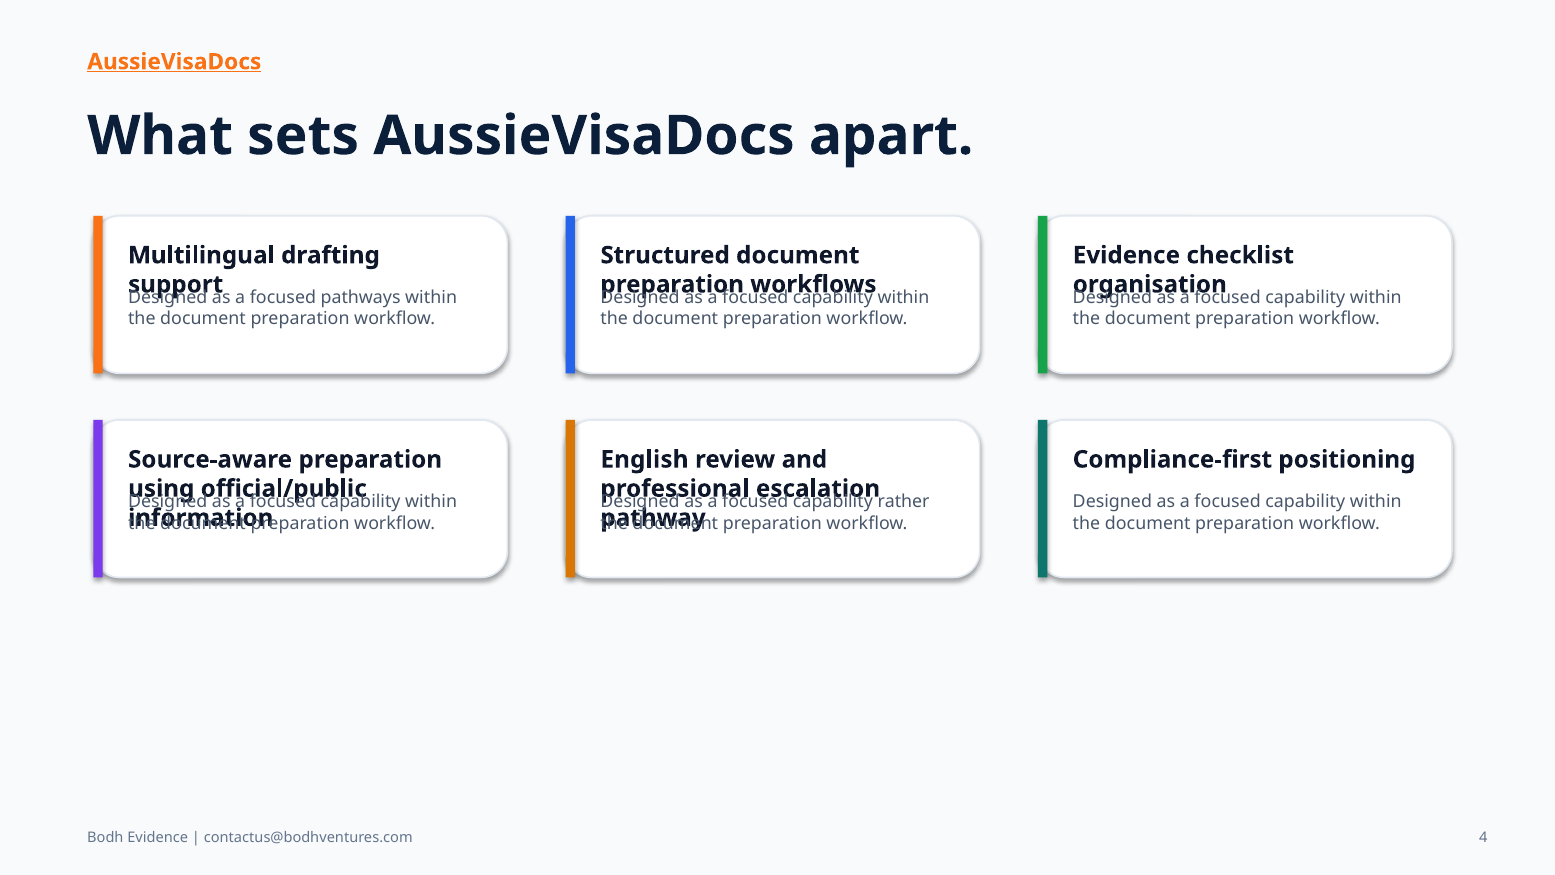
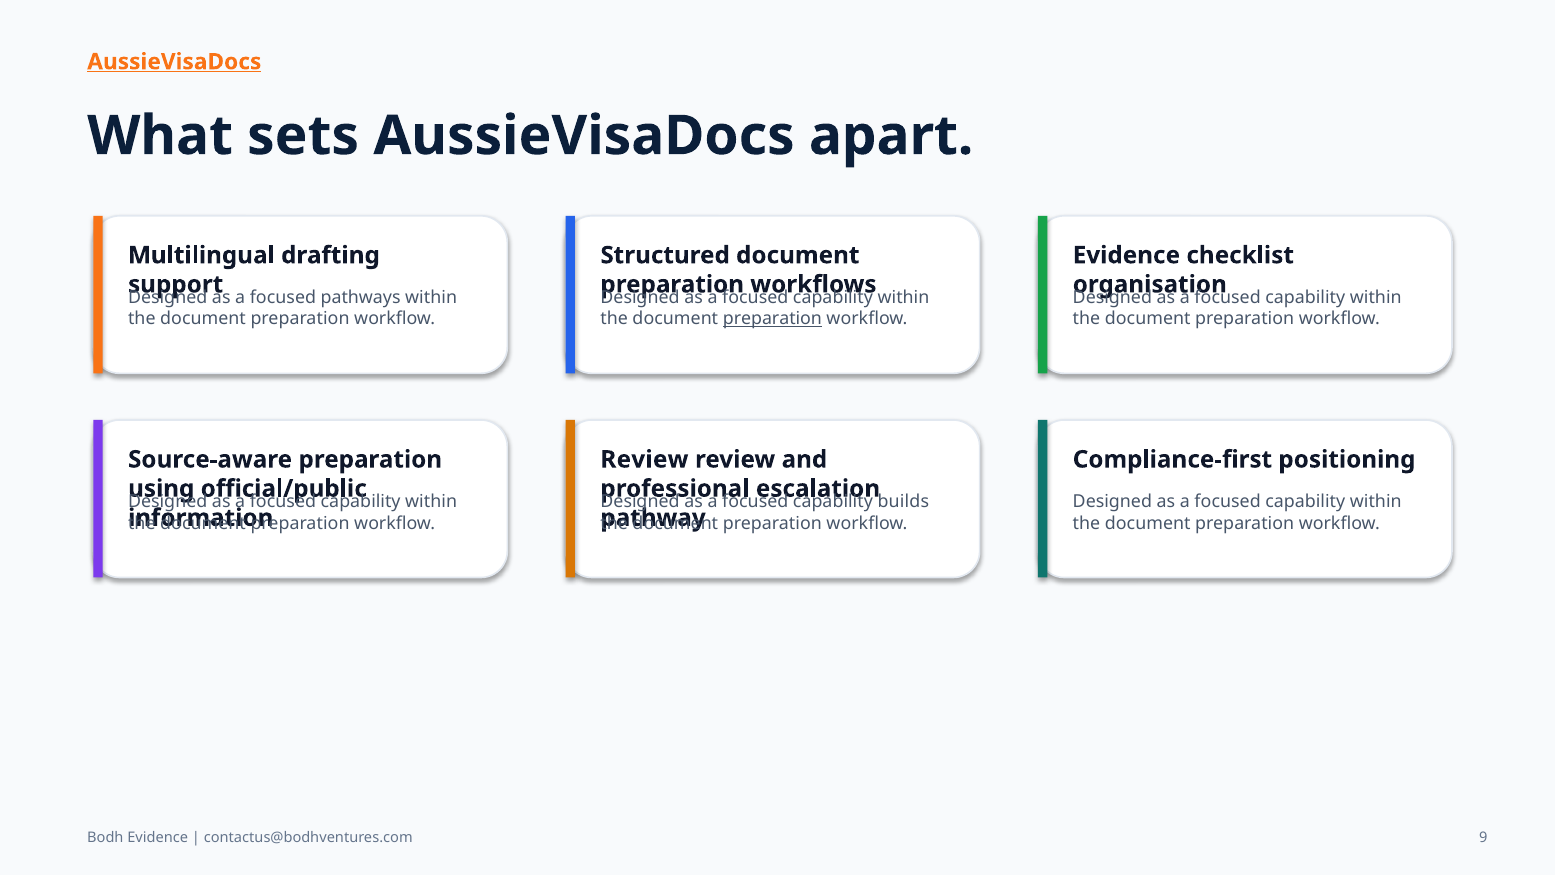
preparation underline: none -> present (772, 319)
English: English -> Review (644, 459)
rather: rather -> builds (903, 502)
4: 4 -> 9 (1483, 838)
